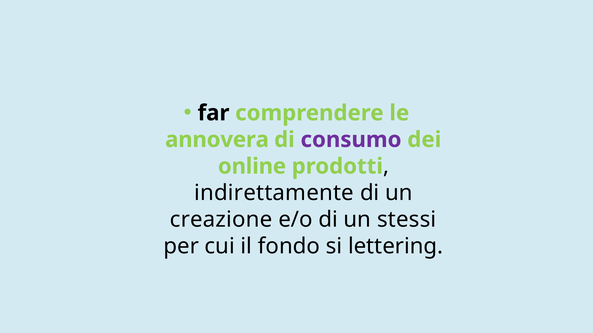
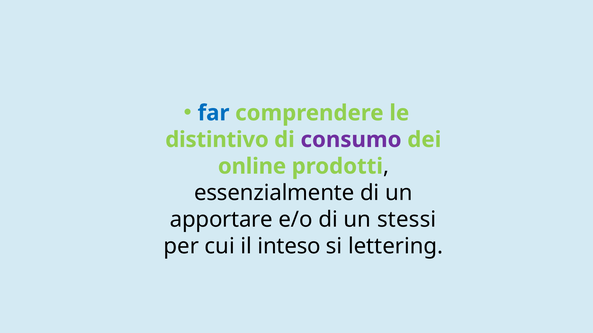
far colour: black -> blue (213, 113)
annovera: annovera -> distintivo (217, 140)
indirettamente: indirettamente -> essenzialmente (274, 193)
creazione: creazione -> apportare (221, 220)
fondo: fondo -> inteso (289, 247)
